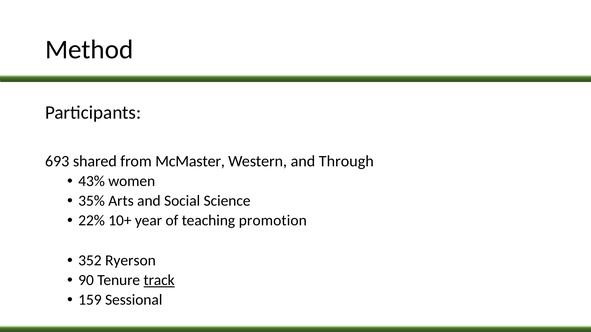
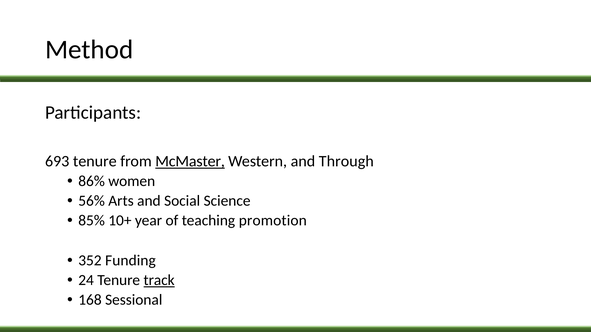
693 shared: shared -> tenure (95, 161)
McMaster underline: none -> present (190, 161)
43%: 43% -> 86% (92, 181)
35%: 35% -> 56% (92, 201)
22%: 22% -> 85% (92, 221)
Ryerson: Ryerson -> Funding (130, 261)
90: 90 -> 24 (86, 281)
159: 159 -> 168 (90, 300)
